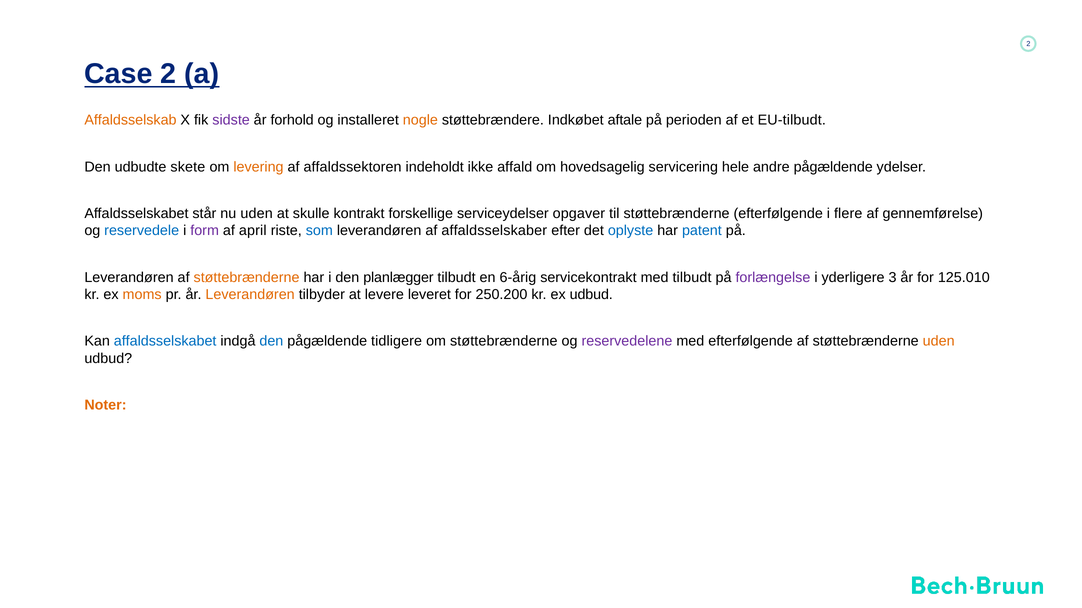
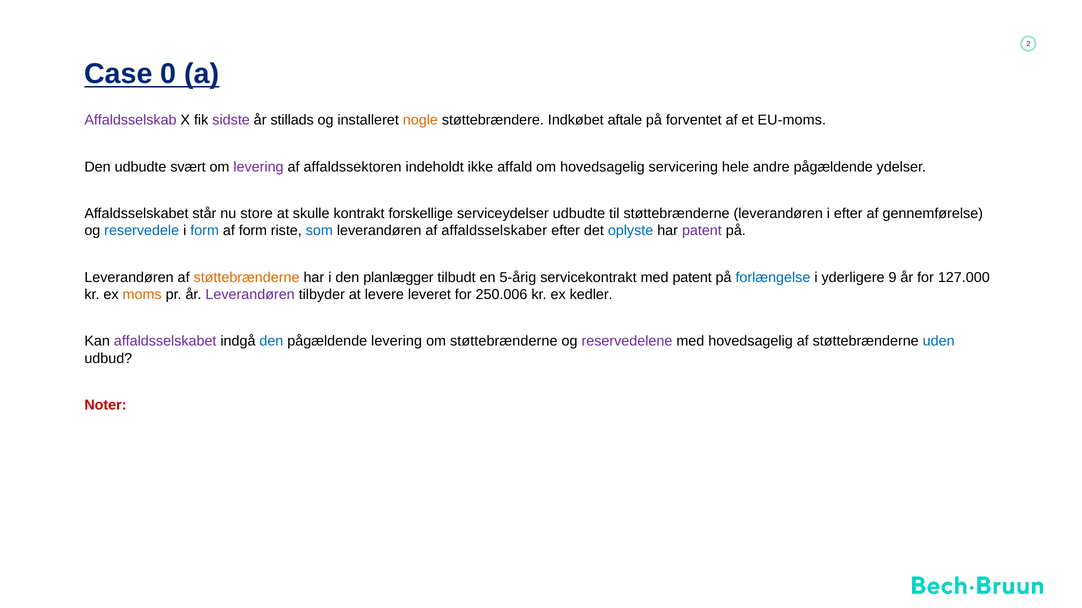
Case 2: 2 -> 0 (168, 74)
Affaldsselskab colour: orange -> purple (130, 120)
forhold: forhold -> stillads (292, 120)
perioden: perioden -> forventet (694, 120)
EU-tilbudt: EU-tilbudt -> EU-moms (792, 120)
skete: skete -> svært (188, 167)
levering colour: orange -> purple (258, 167)
nu uden: uden -> store (257, 214)
serviceydelser opgaver: opgaver -> udbudte (579, 214)
støttebrænderne efterfølgende: efterfølgende -> leverandøren (778, 214)
i flere: flere -> efter (848, 214)
form colour: purple -> blue (205, 231)
af april: april -> form (253, 231)
patent colour: blue -> purple (702, 231)
6-årig: 6-årig -> 5-årig (518, 278)
med tilbudt: tilbudt -> patent (692, 278)
forlængelse colour: purple -> blue (773, 278)
3: 3 -> 9 (893, 278)
125.010: 125.010 -> 127.000 (964, 278)
Leverandøren colour: orange -> purple (250, 295)
250.200: 250.200 -> 250.006 (501, 295)
ex udbud: udbud -> kedler (591, 295)
affaldsselskabet colour: blue -> purple (165, 342)
pågældende tidligere: tidligere -> levering (397, 342)
med efterfølgende: efterfølgende -> hovedsagelig (751, 342)
uden colour: orange -> blue (939, 342)
Noter colour: orange -> red (105, 405)
